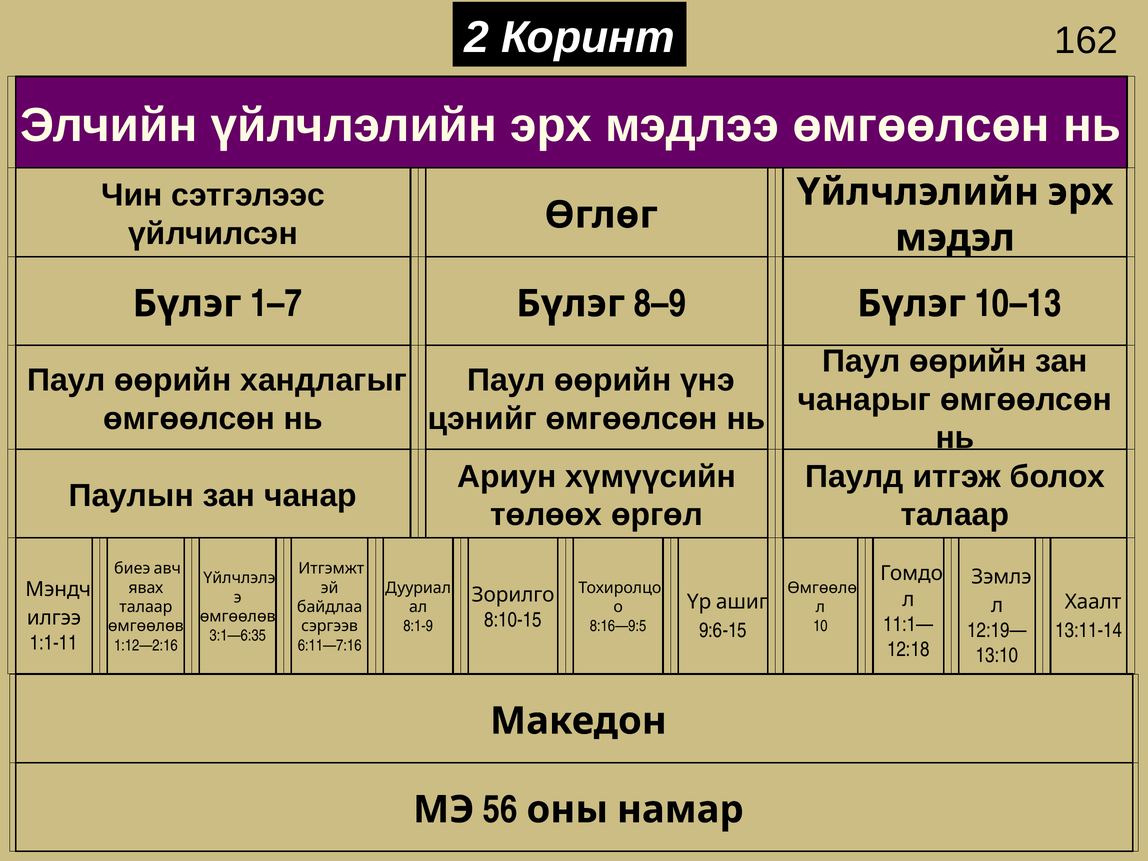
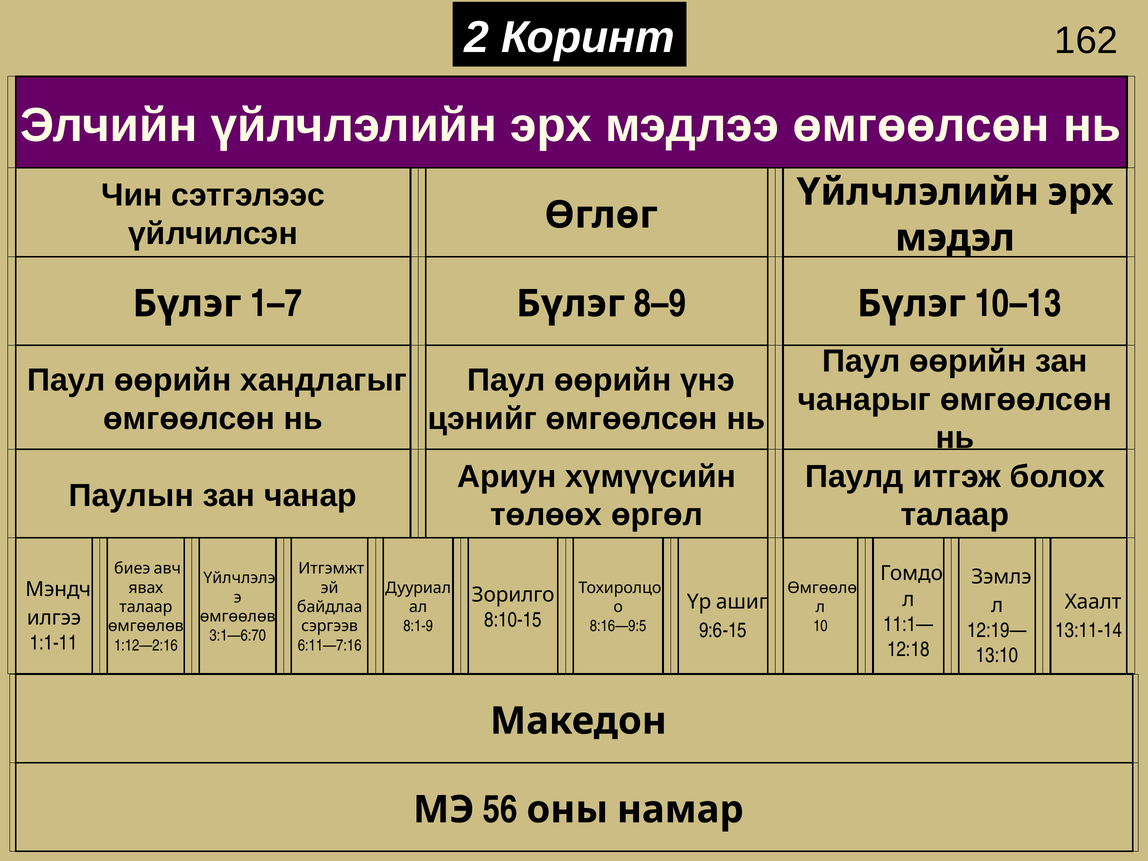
3:1—6:35: 3:1—6:35 -> 3:1—6:70 (238, 636)
